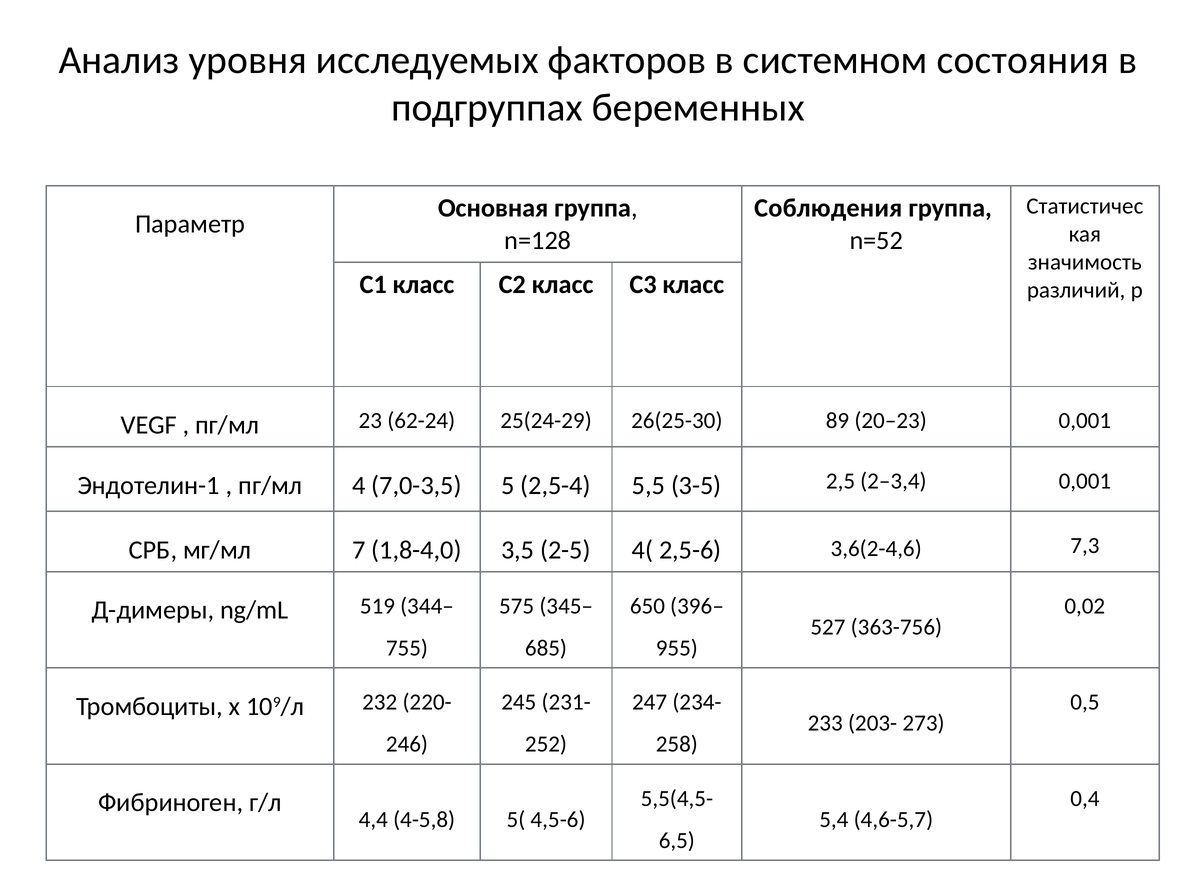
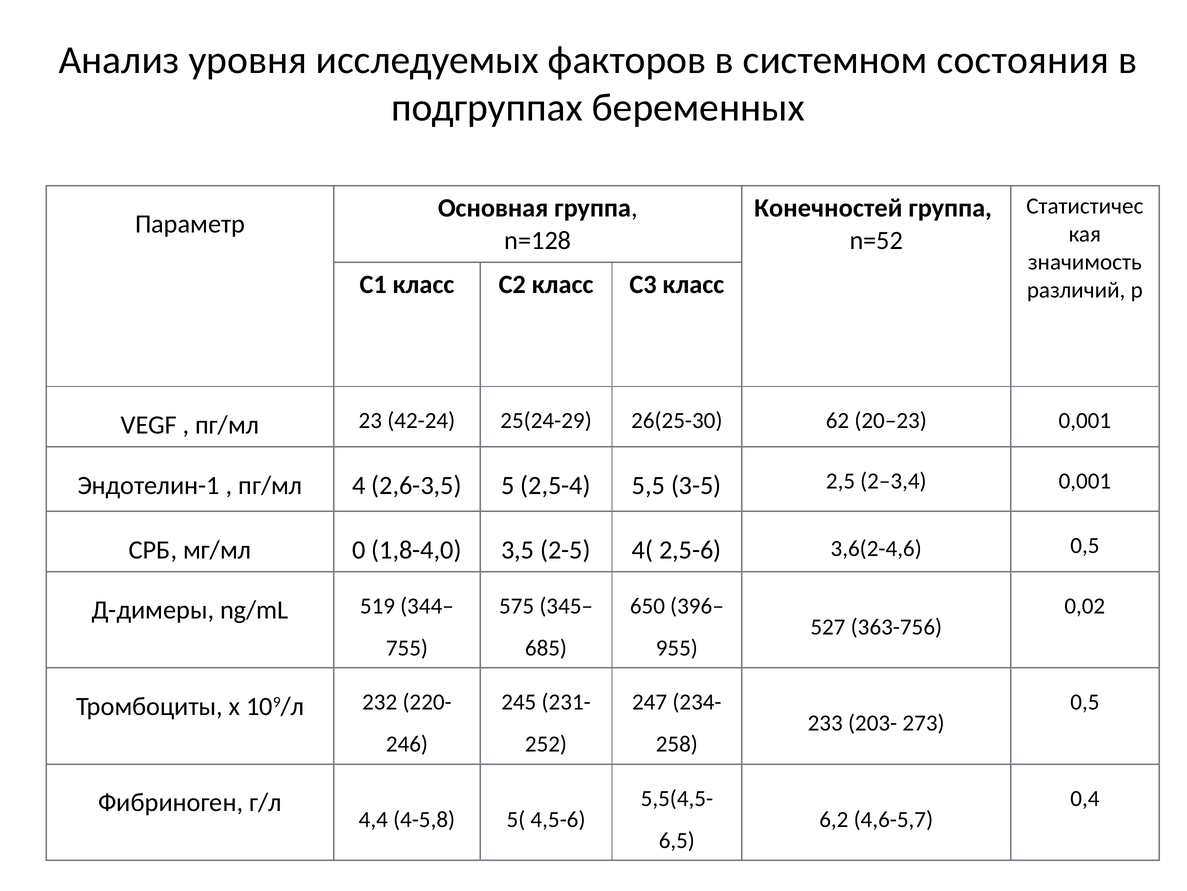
Соблюдения: Соблюдения -> Конечностей (828, 208)
62-24: 62-24 -> 42-24 (421, 420)
89: 89 -> 62 (837, 420)
7,0-3,5: 7,0-3,5 -> 2,6-3,5 (417, 485)
7: 7 -> 0 (359, 549)
3,6(2-4,6 7,3: 7,3 -> 0,5 (1085, 545)
5,4: 5,4 -> 6,2 (834, 819)
